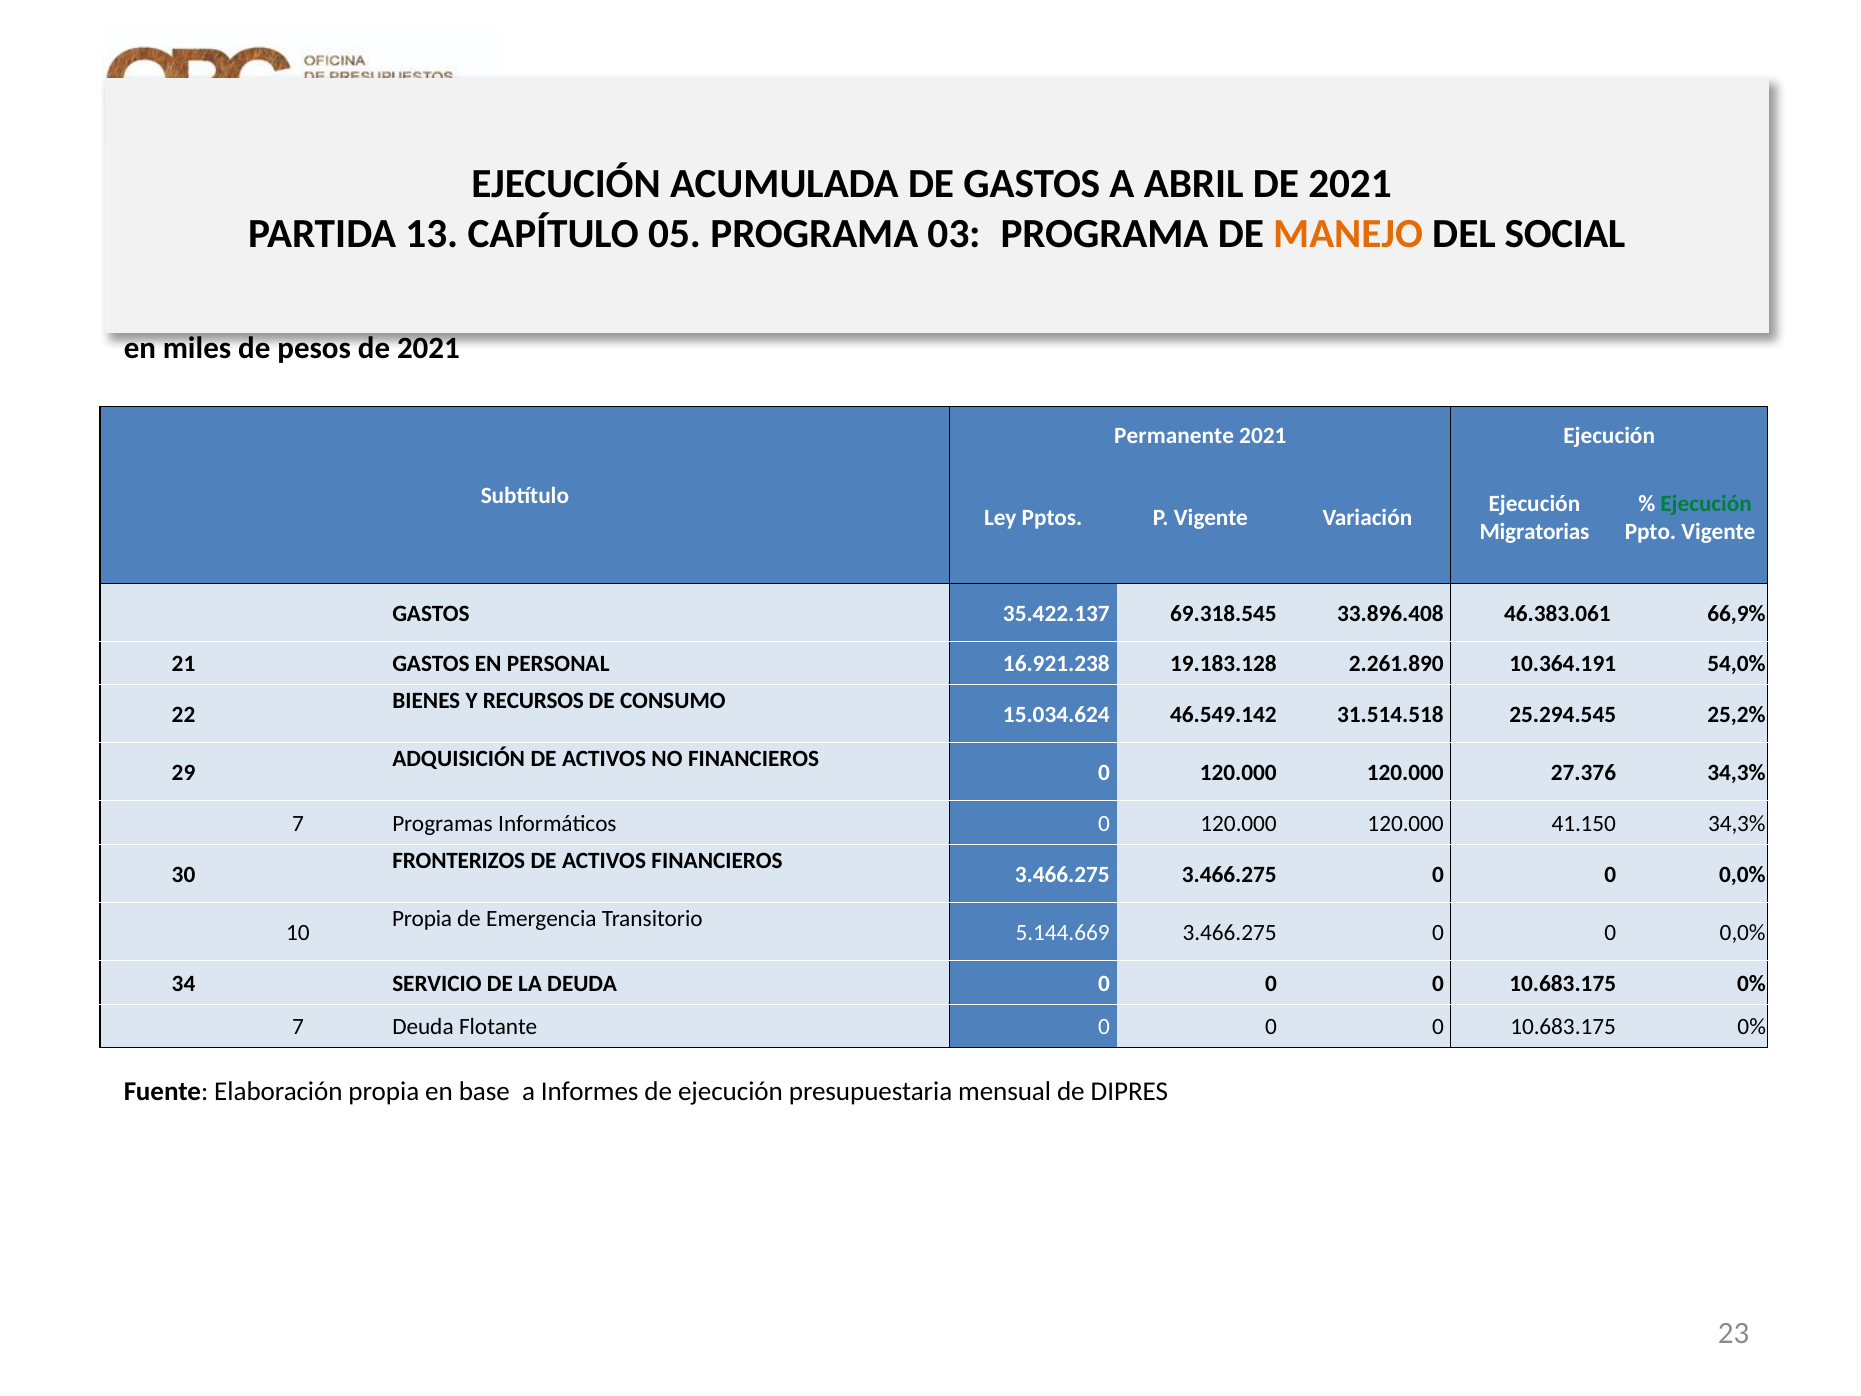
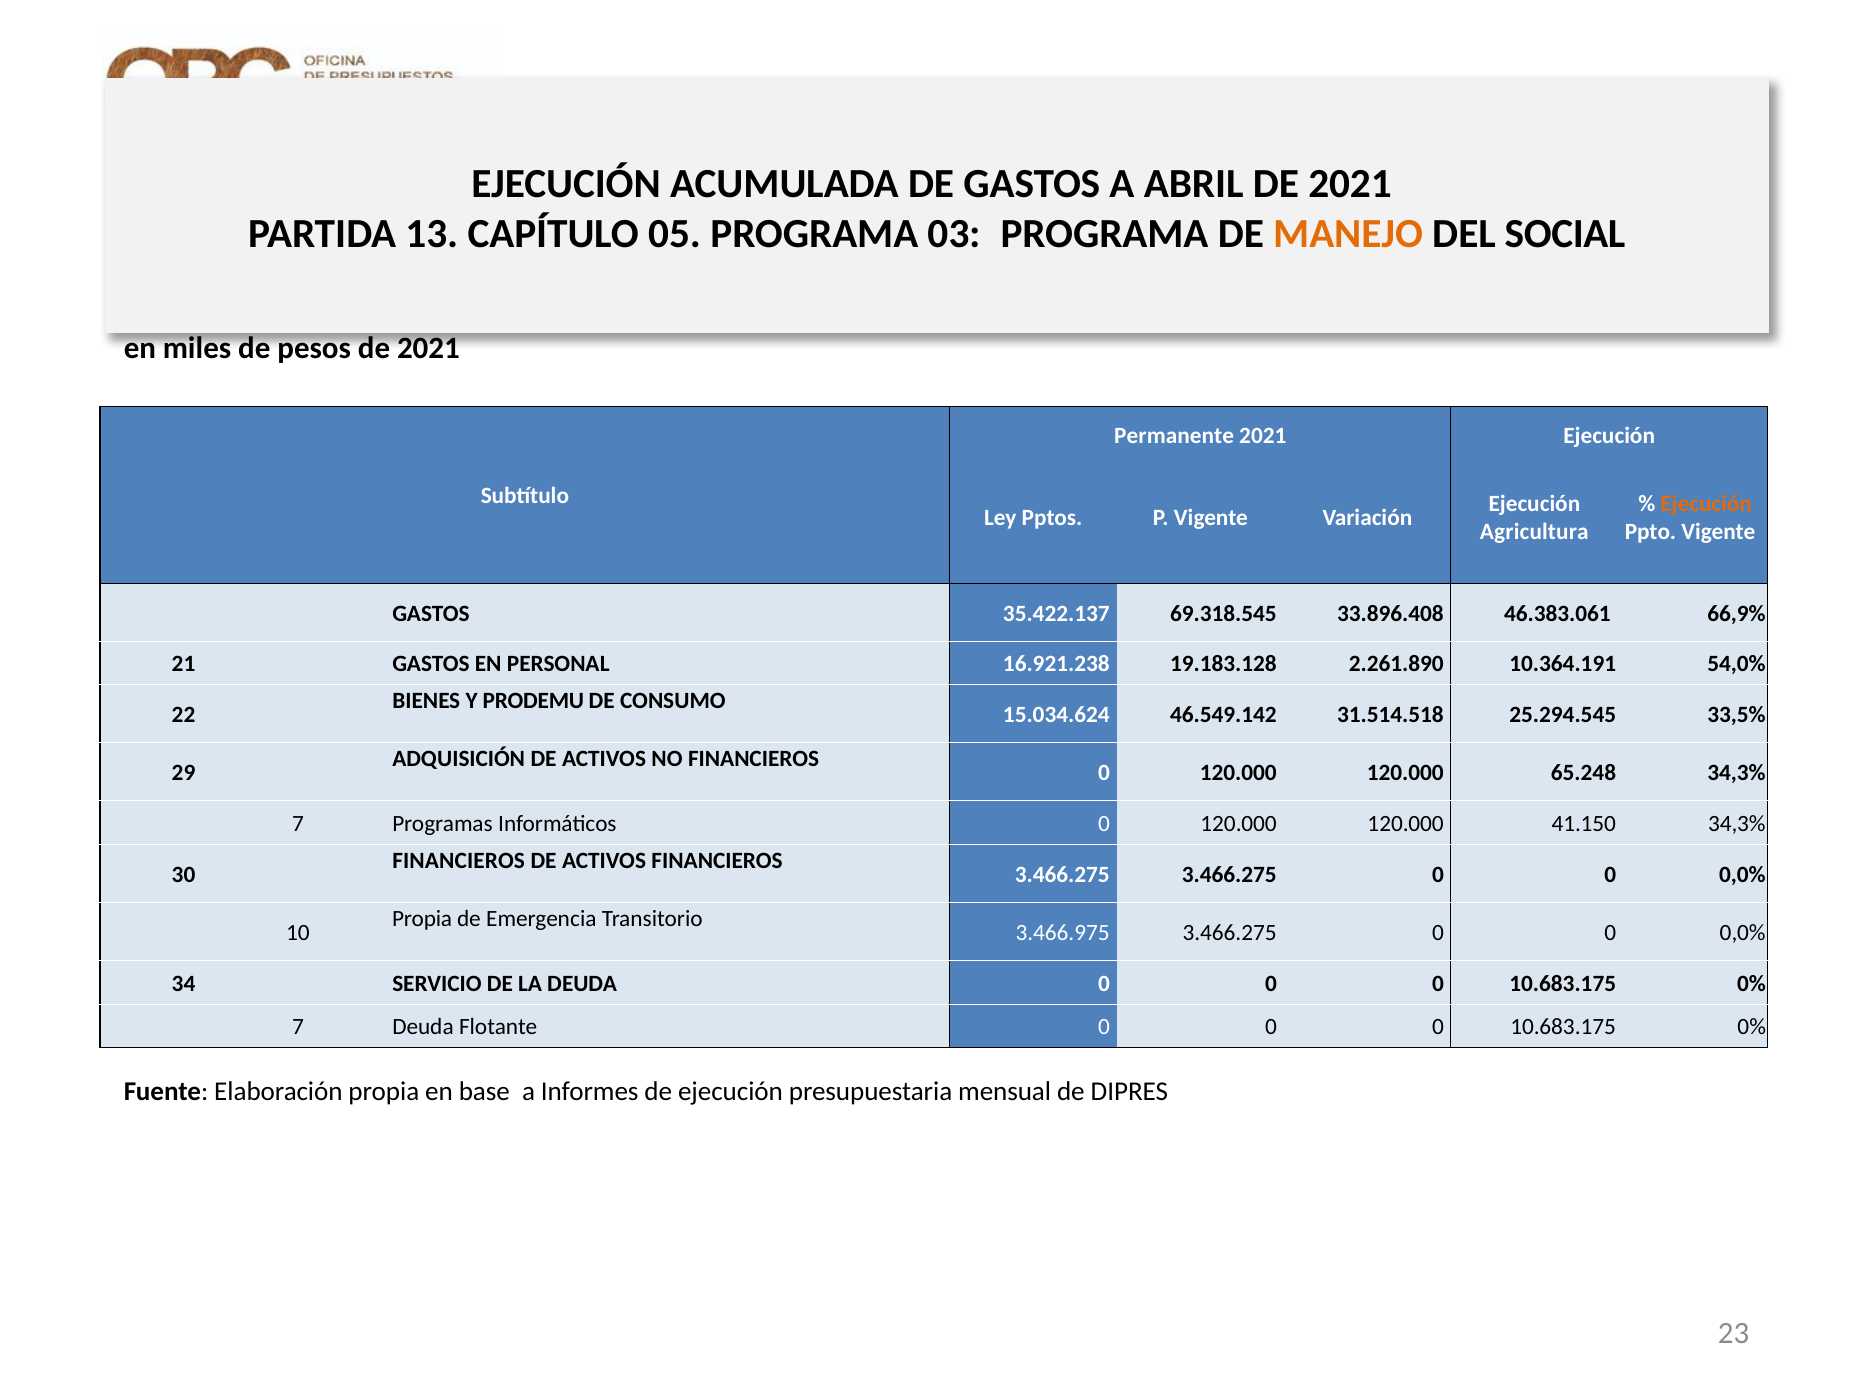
Ejecución colour: green -> orange (1706, 504)
Migratorias: Migratorias -> Agricultura (1534, 532)
RECURSOS: RECURSOS -> PRODEMU (533, 701)
25,2%: 25,2% -> 33,5% (1736, 715)
27.376: 27.376 -> 65.248 (1583, 773)
FRONTERIZOS: FRONTERIZOS -> FINANCIEROS (459, 861)
5.144.669: 5.144.669 -> 3.466.975 (1063, 932)
